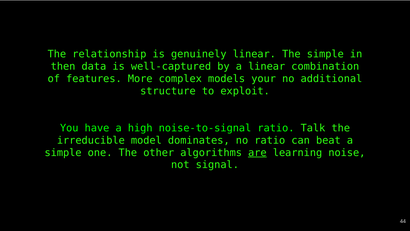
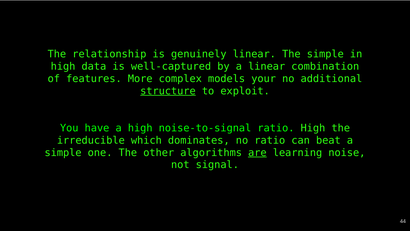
then: then -> high (63, 66)
structure underline: none -> present (168, 91)
ratio Talk: Talk -> High (313, 128)
model: model -> which (146, 140)
